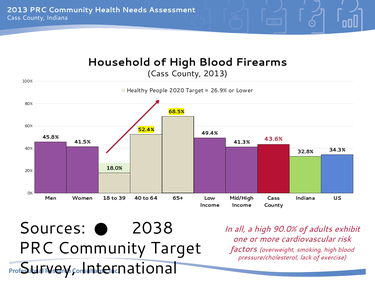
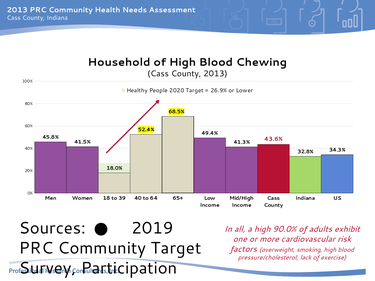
Firearms: Firearms -> Chewing (261, 62)
2038: 2038 -> 2019 (152, 228)
International: International -> Participation (129, 268)
